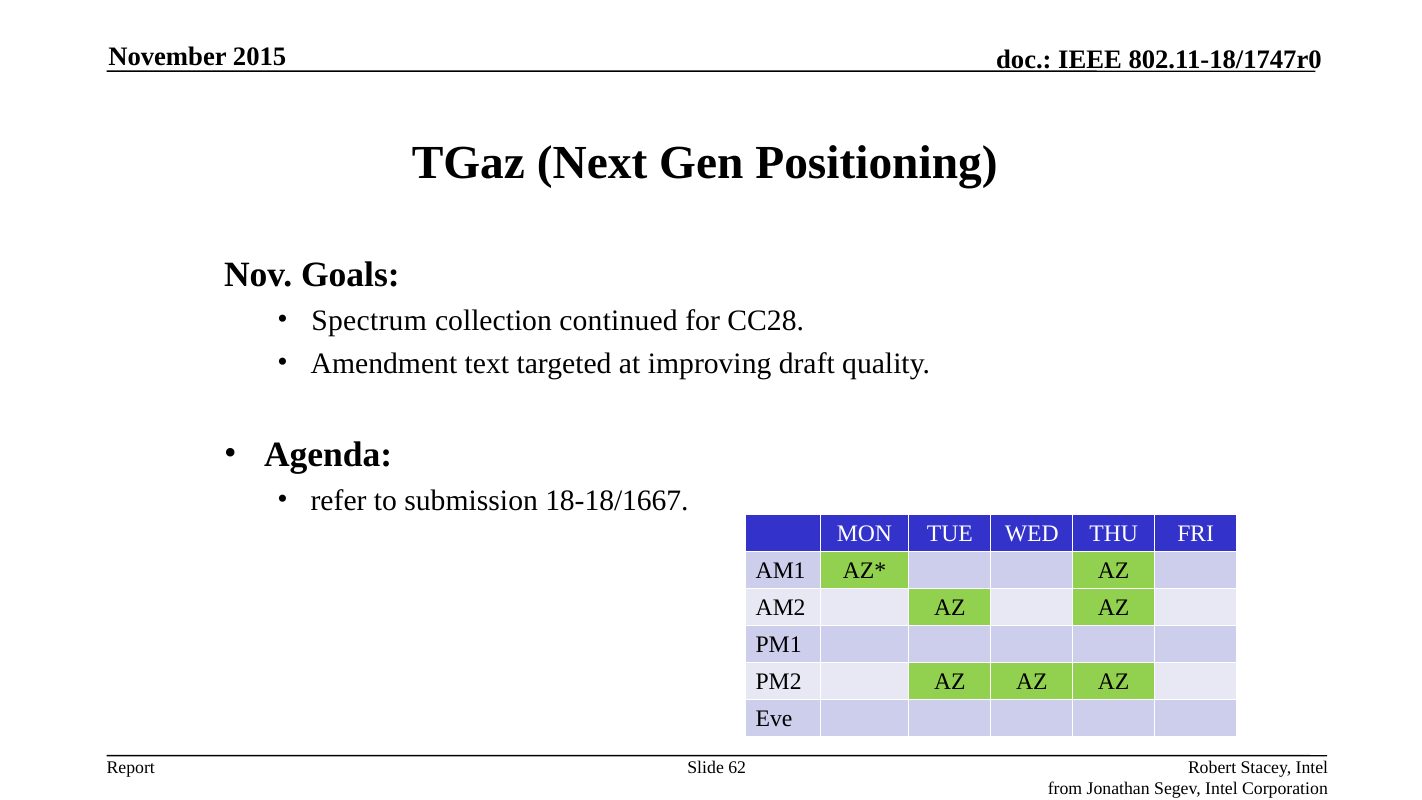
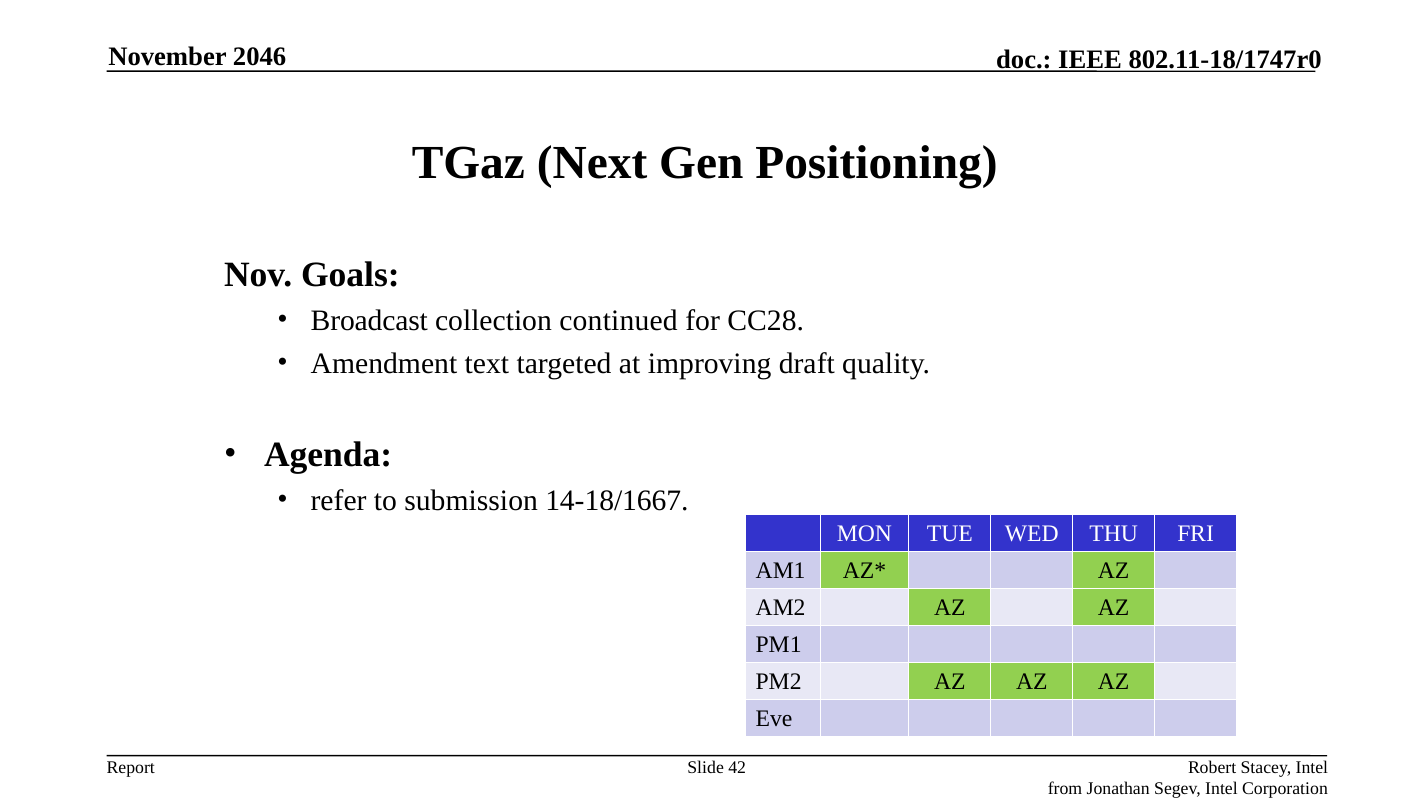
2015: 2015 -> 2046 (260, 57)
Spectrum: Spectrum -> Broadcast (369, 321)
18-18/1667: 18-18/1667 -> 14-18/1667 (617, 501)
62: 62 -> 42 (737, 767)
